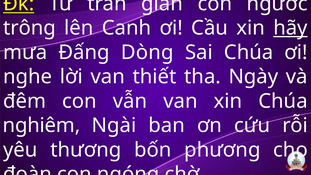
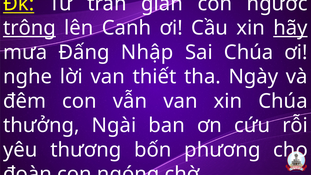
trông underline: none -> present (29, 28)
Dòng: Dòng -> Nhập (147, 52)
nghiêm: nghiêm -> thưởng (41, 125)
